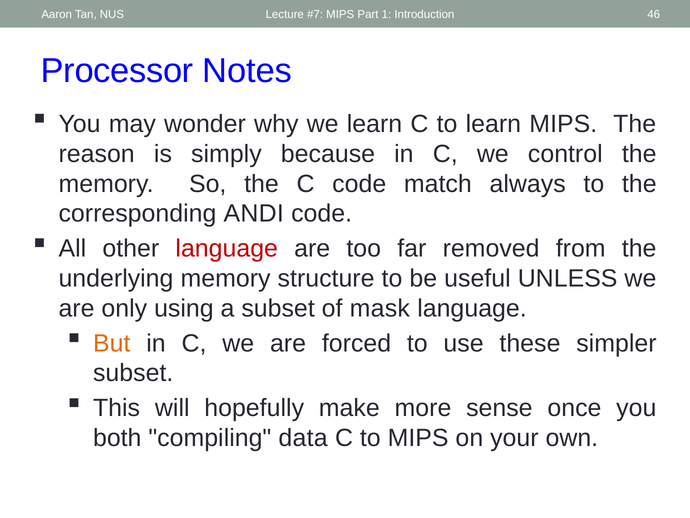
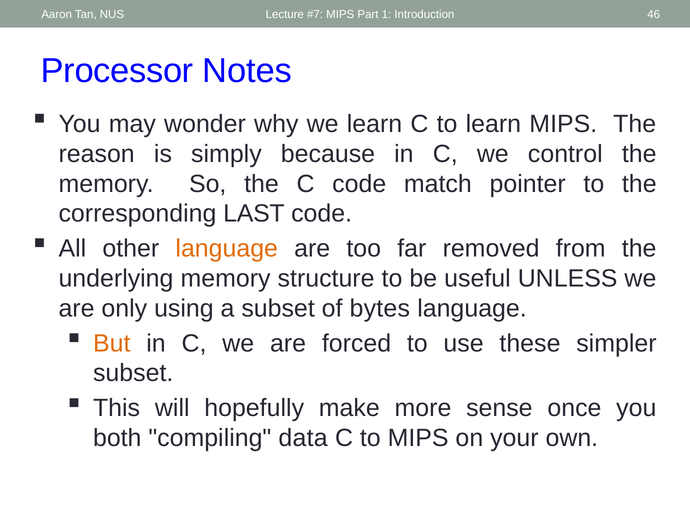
always: always -> pointer (528, 184)
ANDI: ANDI -> LAST (254, 214)
language colour: red -> orange (227, 248)
mask: mask -> bytes (380, 308)
